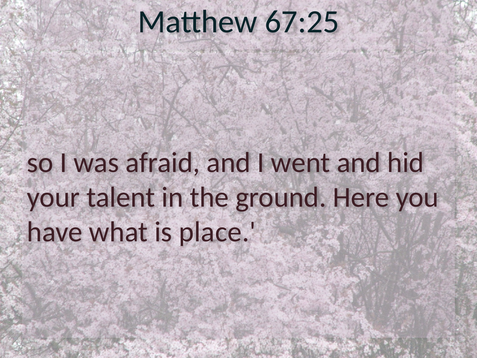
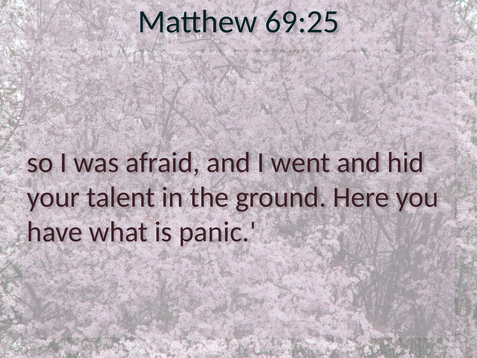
67:25: 67:25 -> 69:25 (302, 22)
place: place -> panic (217, 232)
